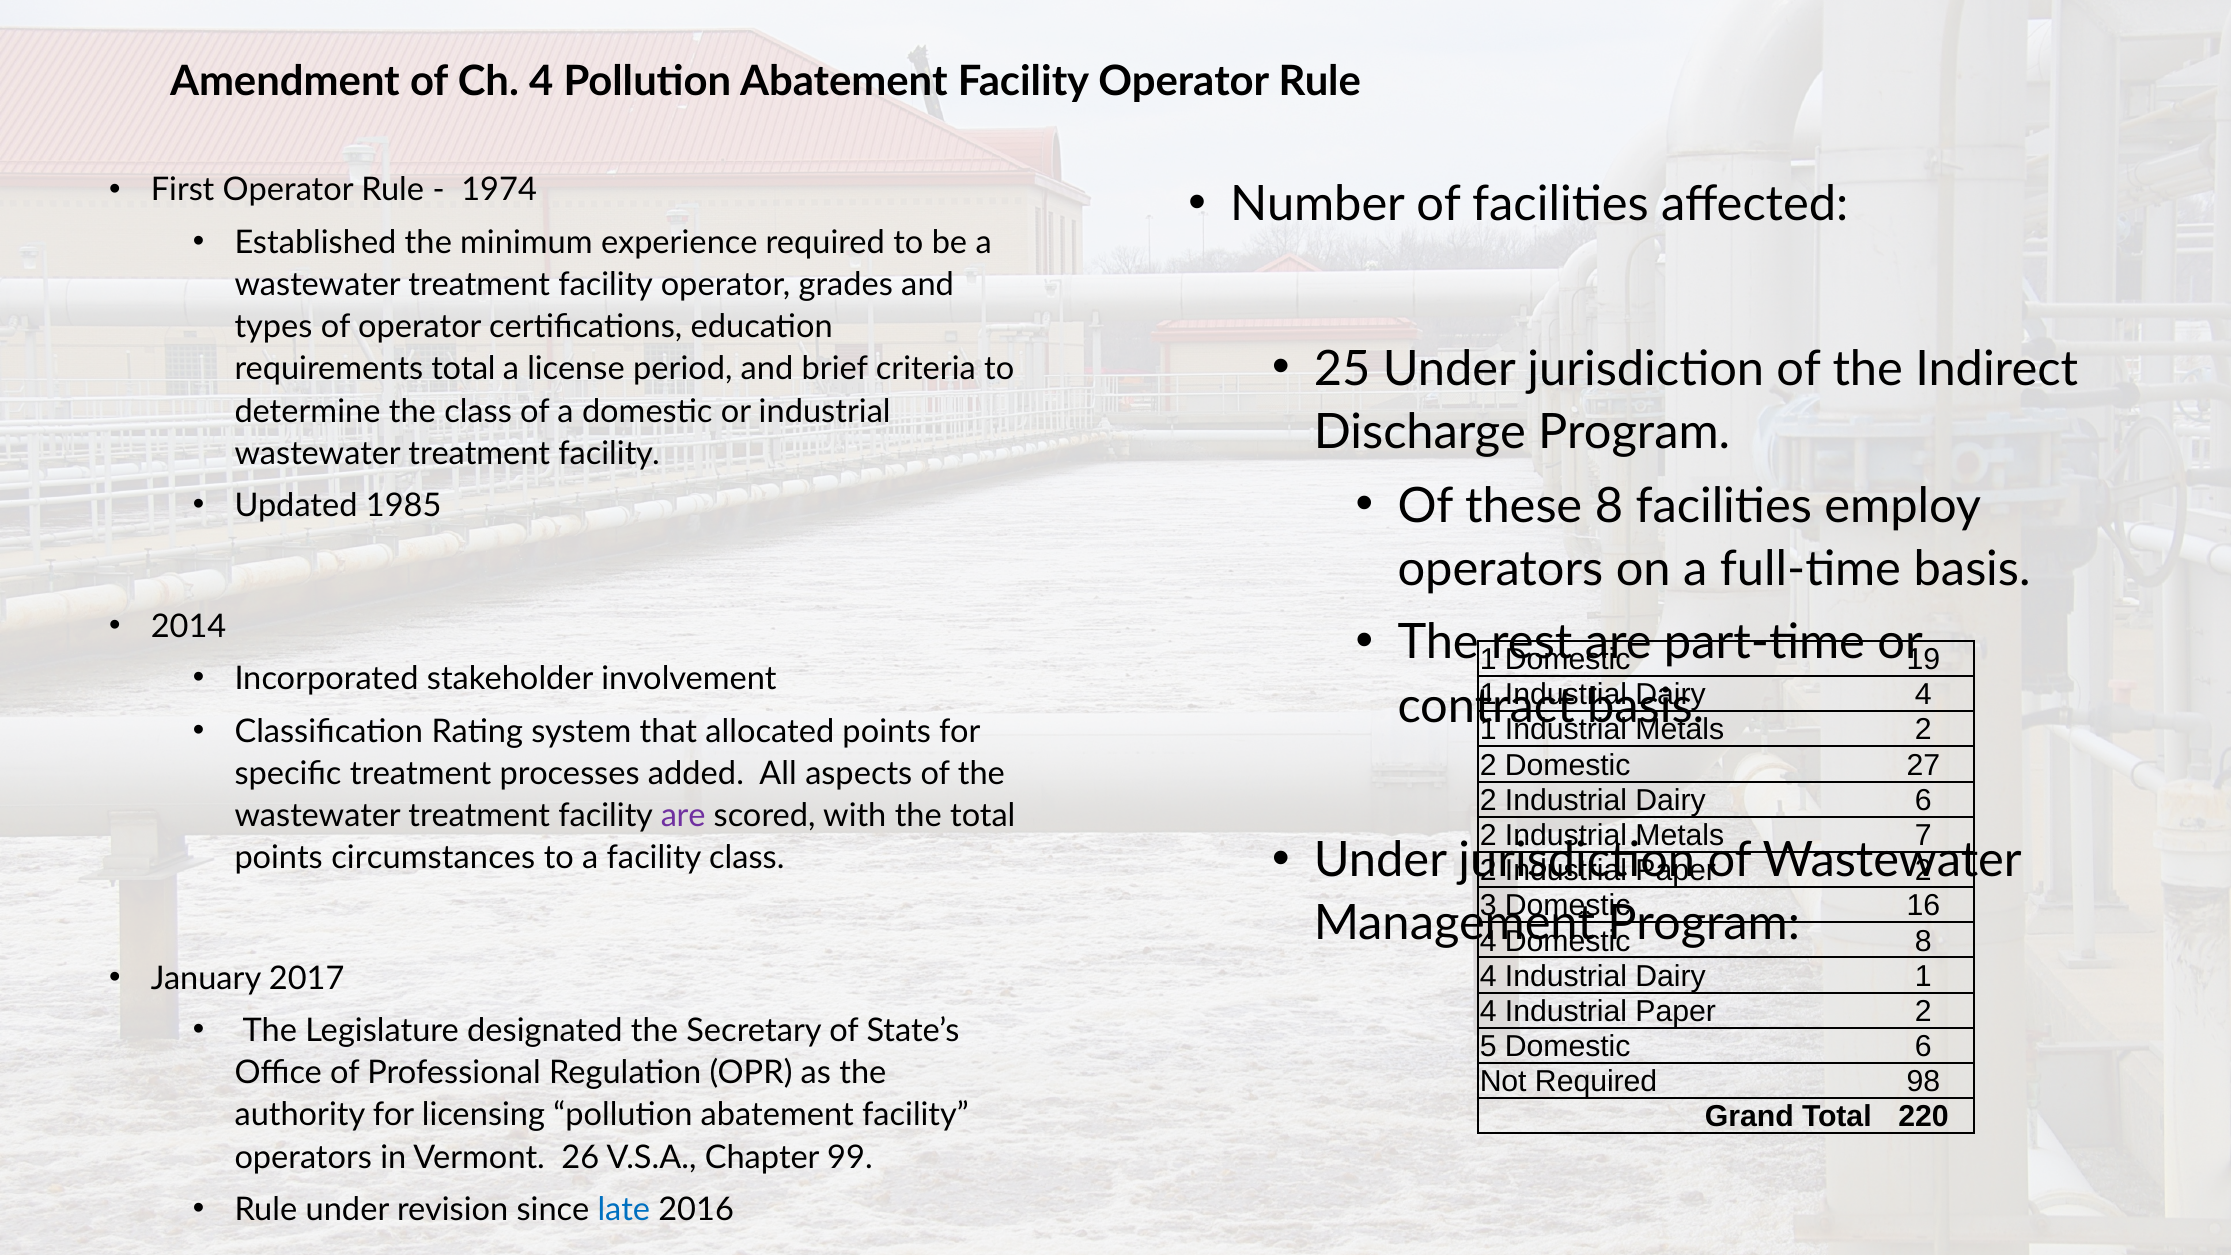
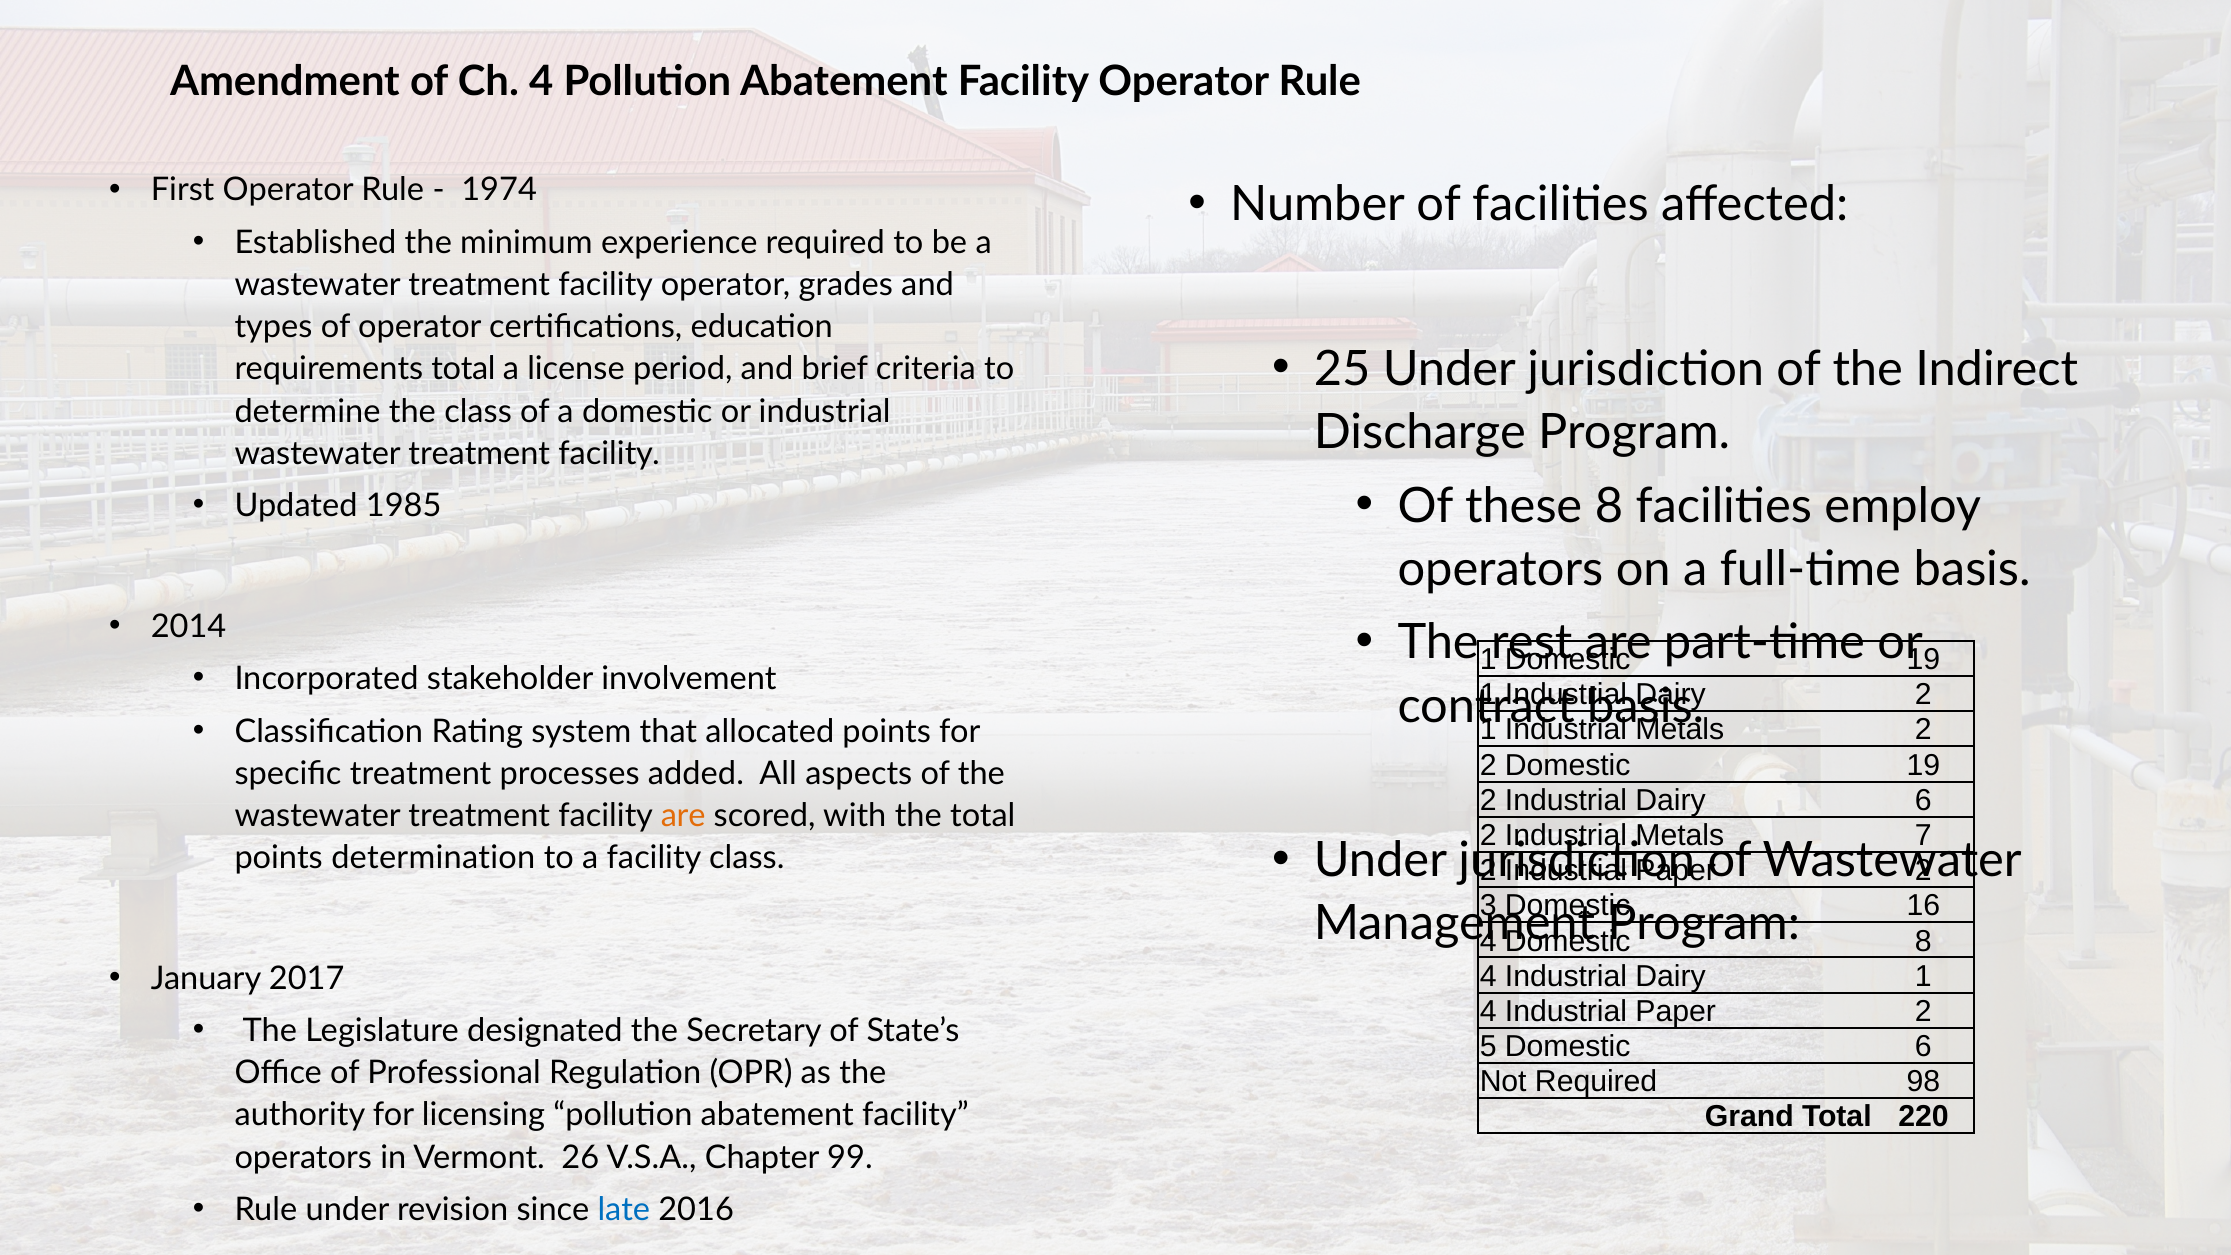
4: 4 -> 2 (1923, 695)
2 Domestic 27: 27 -> 19 (1923, 765)
are colour: purple -> orange (683, 816)
circumstances: circumstances -> determination (433, 858)
